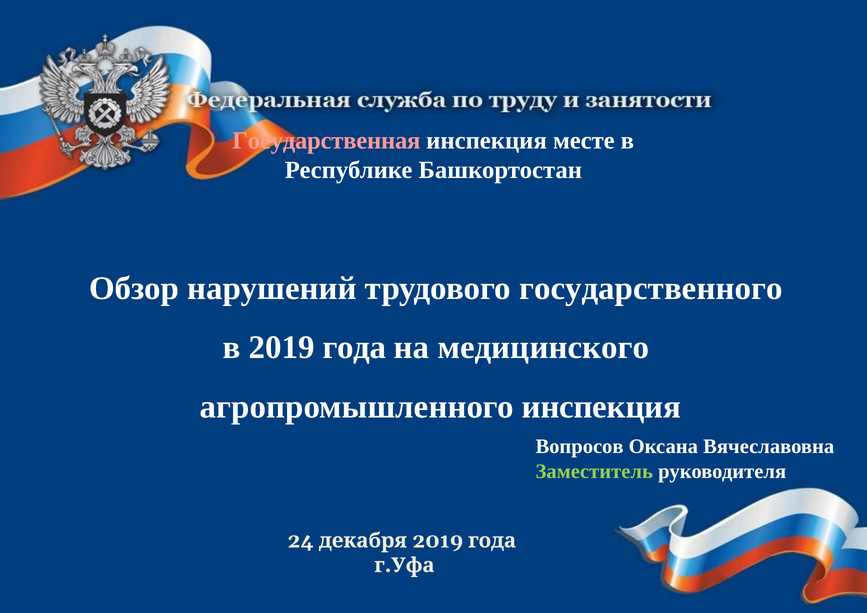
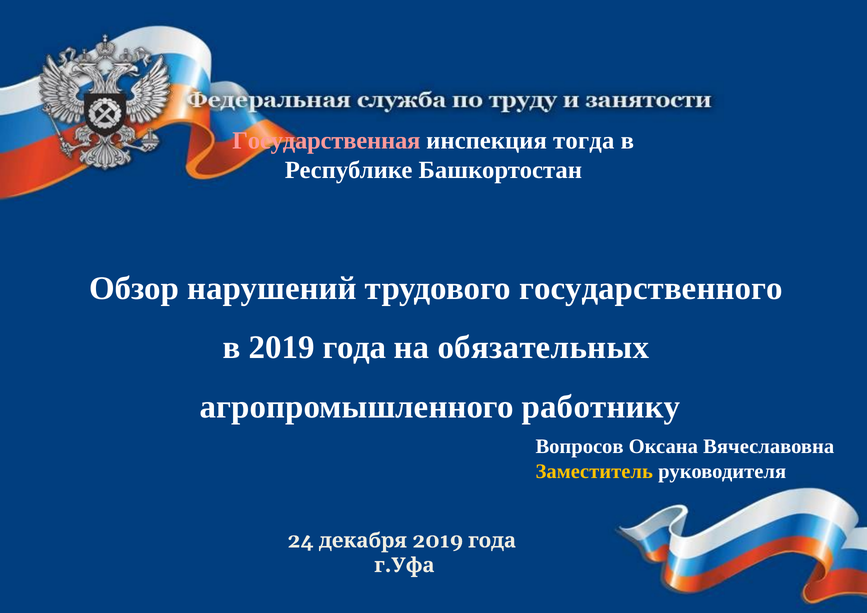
месте: месте -> тогда (584, 140)
медицинского: медицинского -> обязательных (543, 347)
агропромышленного инспекция: инспекция -> работнику (601, 407)
Заместитель colour: light green -> yellow (594, 471)
